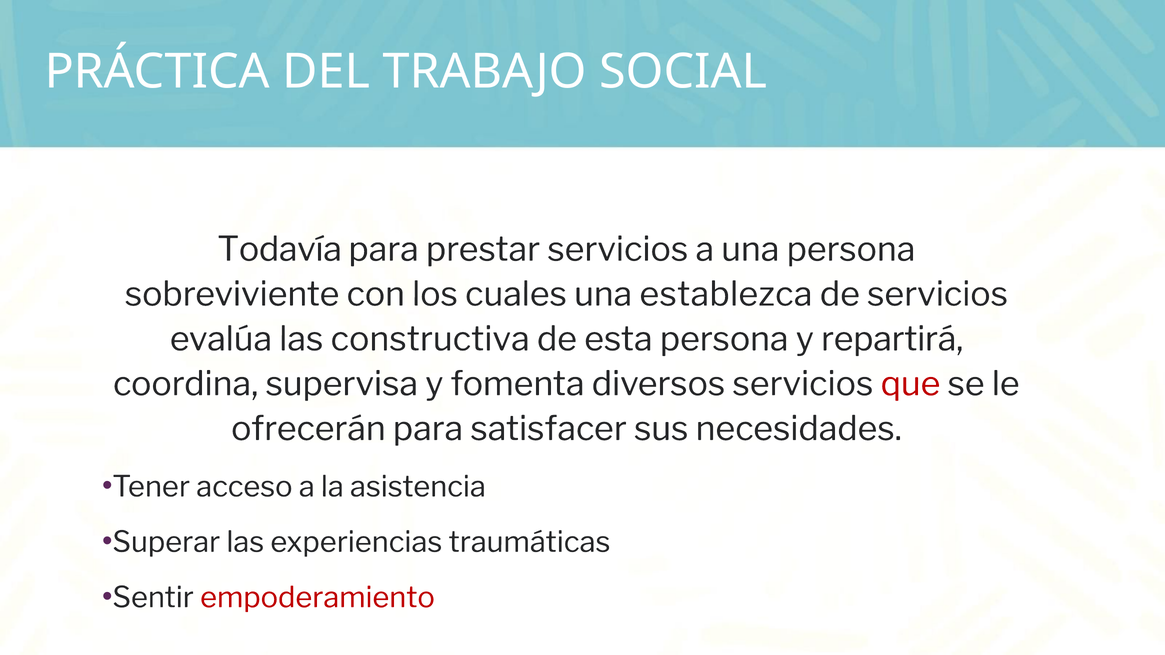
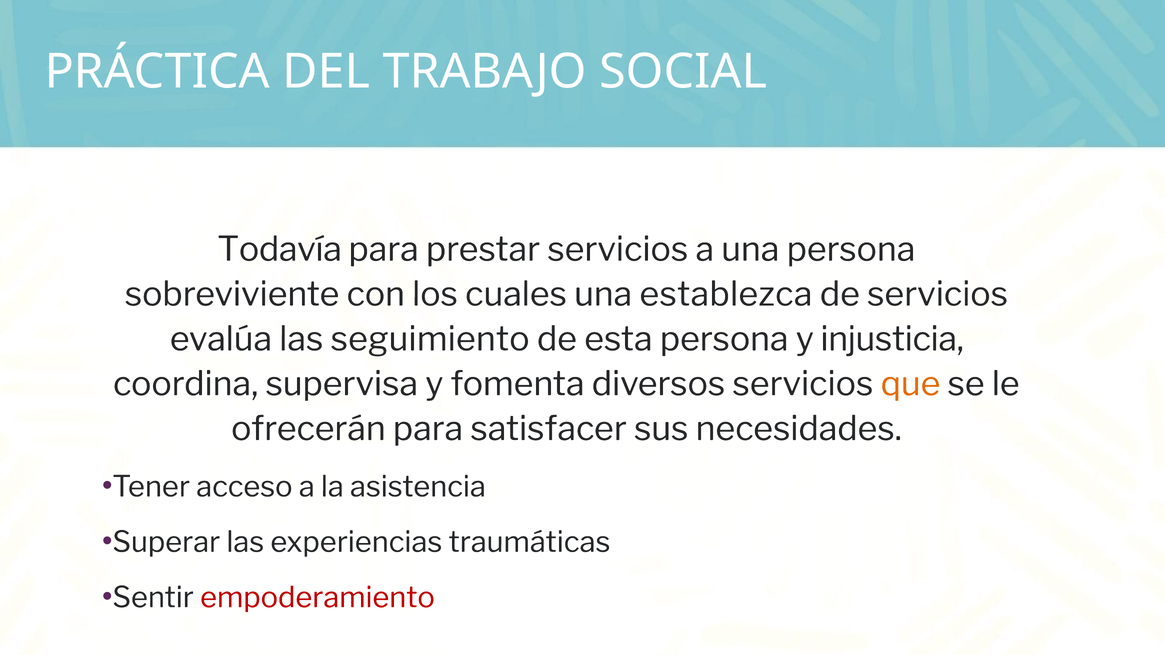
constructiva: constructiva -> seguimiento (430, 339)
repartirá: repartirá -> injusticia (892, 339)
que colour: red -> orange (910, 384)
